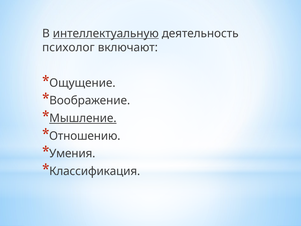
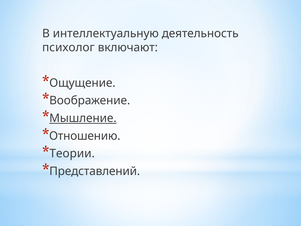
интеллектуальную underline: present -> none (106, 33)
Умения: Умения -> Теории (72, 153)
Классификация: Классификация -> Представлений (95, 171)
